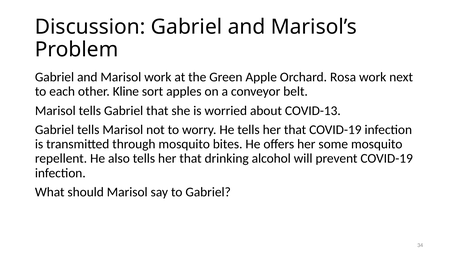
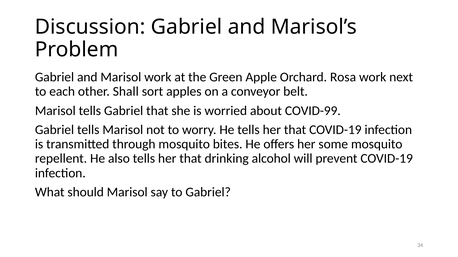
Kline: Kline -> Shall (126, 92)
COVID-13: COVID-13 -> COVID-99 (313, 111)
